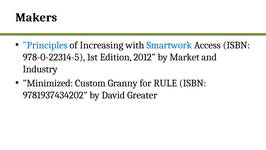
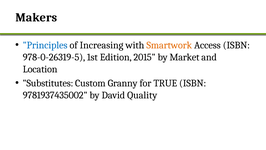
Smartwork colour: blue -> orange (169, 45)
978-0-22314-5: 978-0-22314-5 -> 978-0-26319-5 (54, 57)
2012: 2012 -> 2015 (145, 57)
Industry: Industry -> Location (40, 69)
Minimized: Minimized -> Substitutes (48, 83)
RULE: RULE -> TRUE (165, 83)
9781937434202: 9781937434202 -> 9781937435002 (55, 95)
Greater: Greater -> Quality (142, 95)
